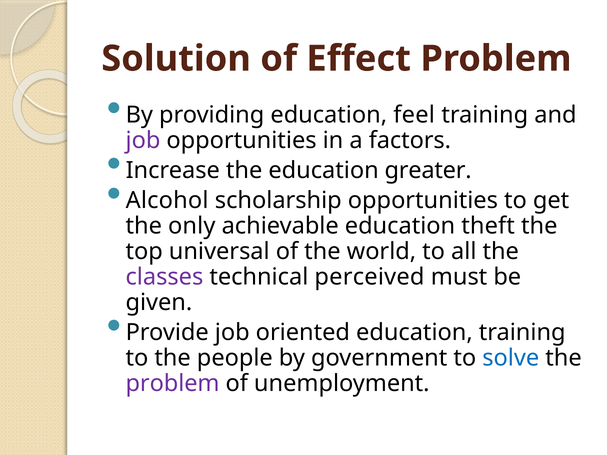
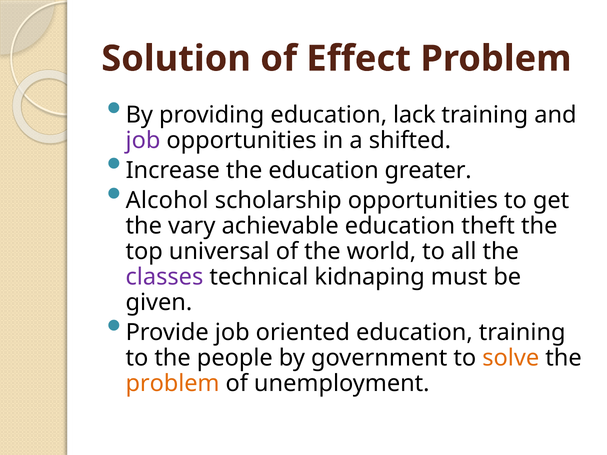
feel: feel -> lack (414, 115)
factors: factors -> shifted (410, 140)
only: only -> vary (192, 226)
perceived: perceived -> kidnaping (370, 277)
solve colour: blue -> orange (511, 358)
problem colour: purple -> orange (173, 384)
